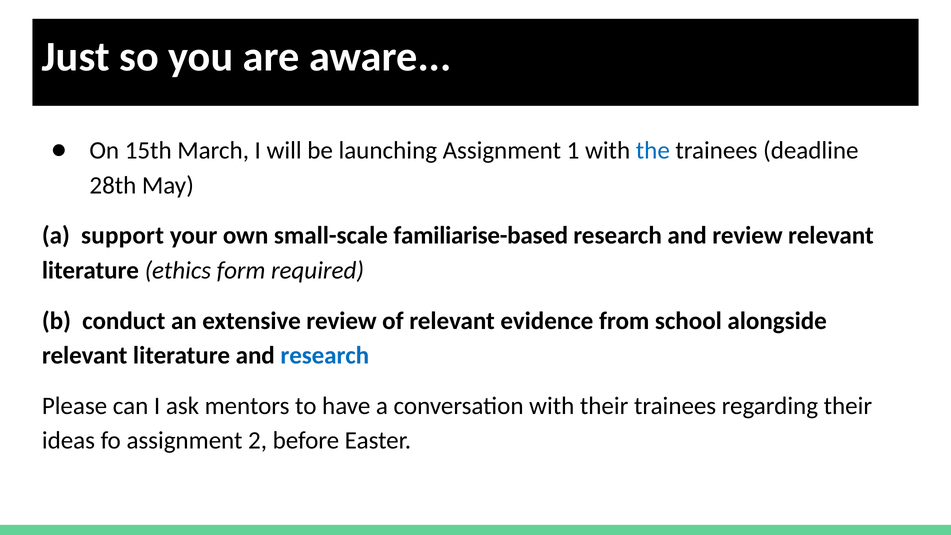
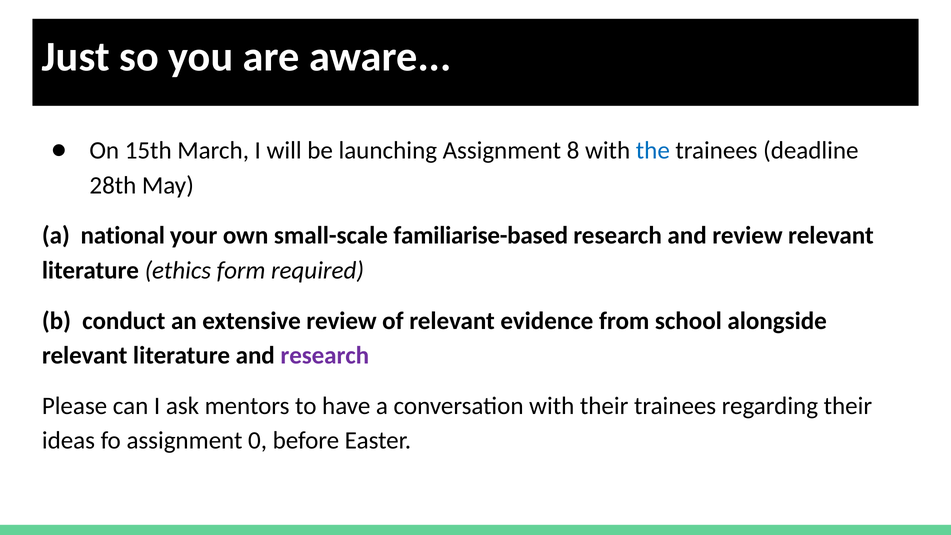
1: 1 -> 8 (573, 151)
support: support -> national (123, 236)
research colour: blue -> purple (325, 355)
2: 2 -> 0 (258, 440)
